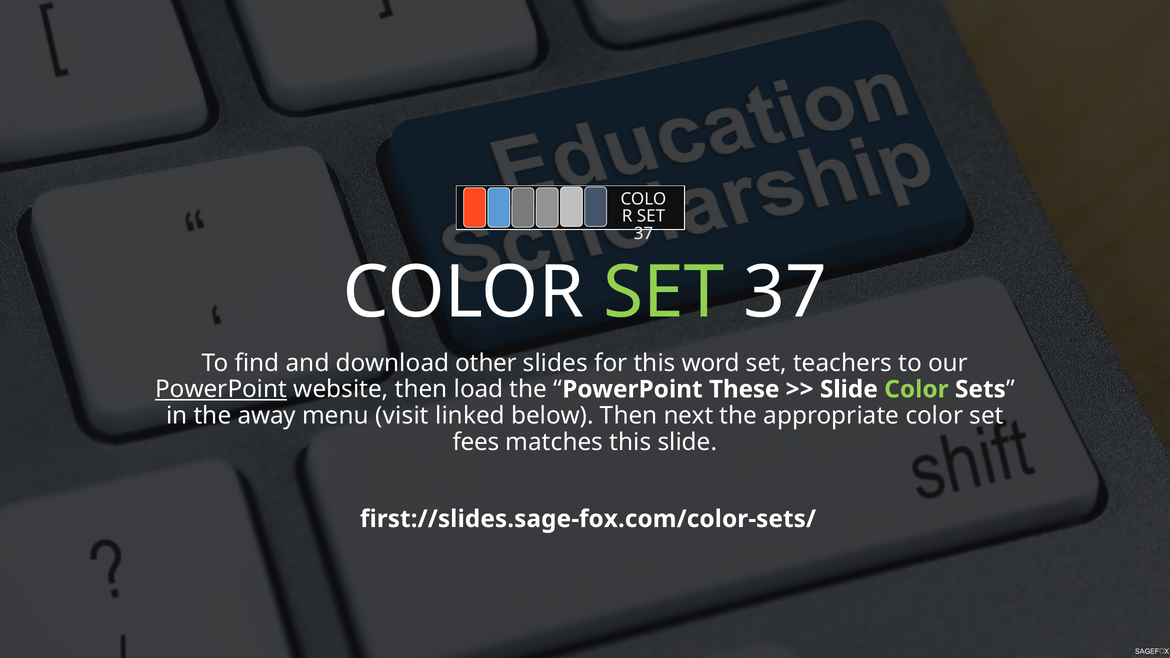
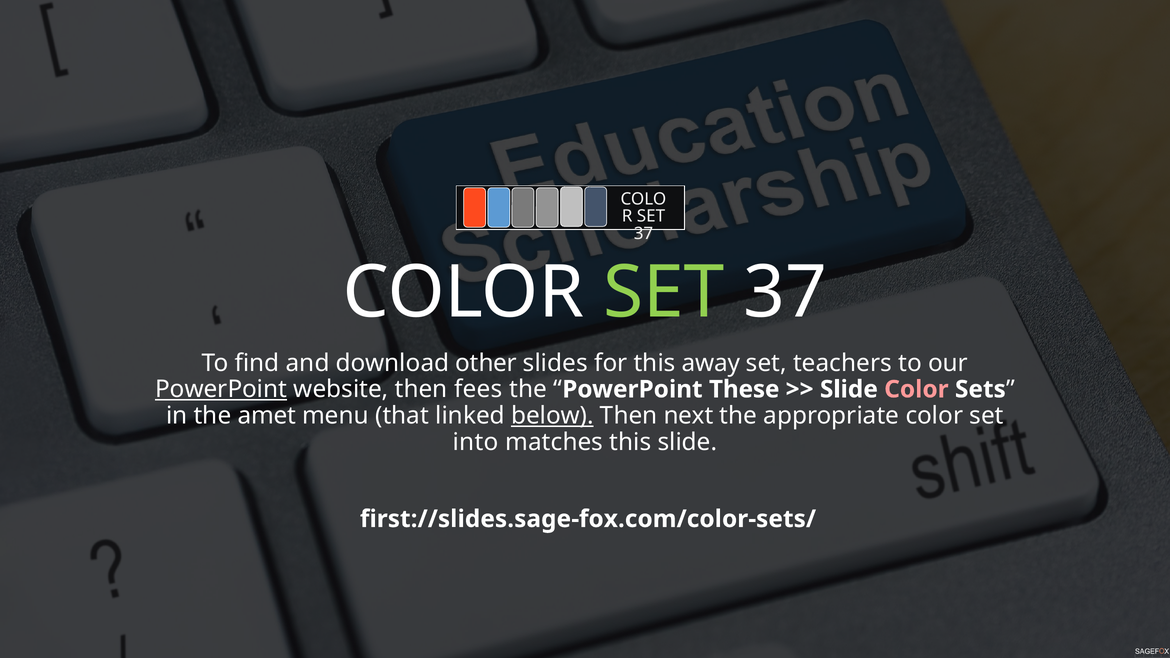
word: word -> away (711, 363)
load: load -> fees (478, 389)
Color colour: light green -> pink (916, 389)
away: away -> amet (267, 416)
visit: visit -> that (402, 416)
below underline: none -> present (552, 416)
fees: fees -> into (476, 442)
